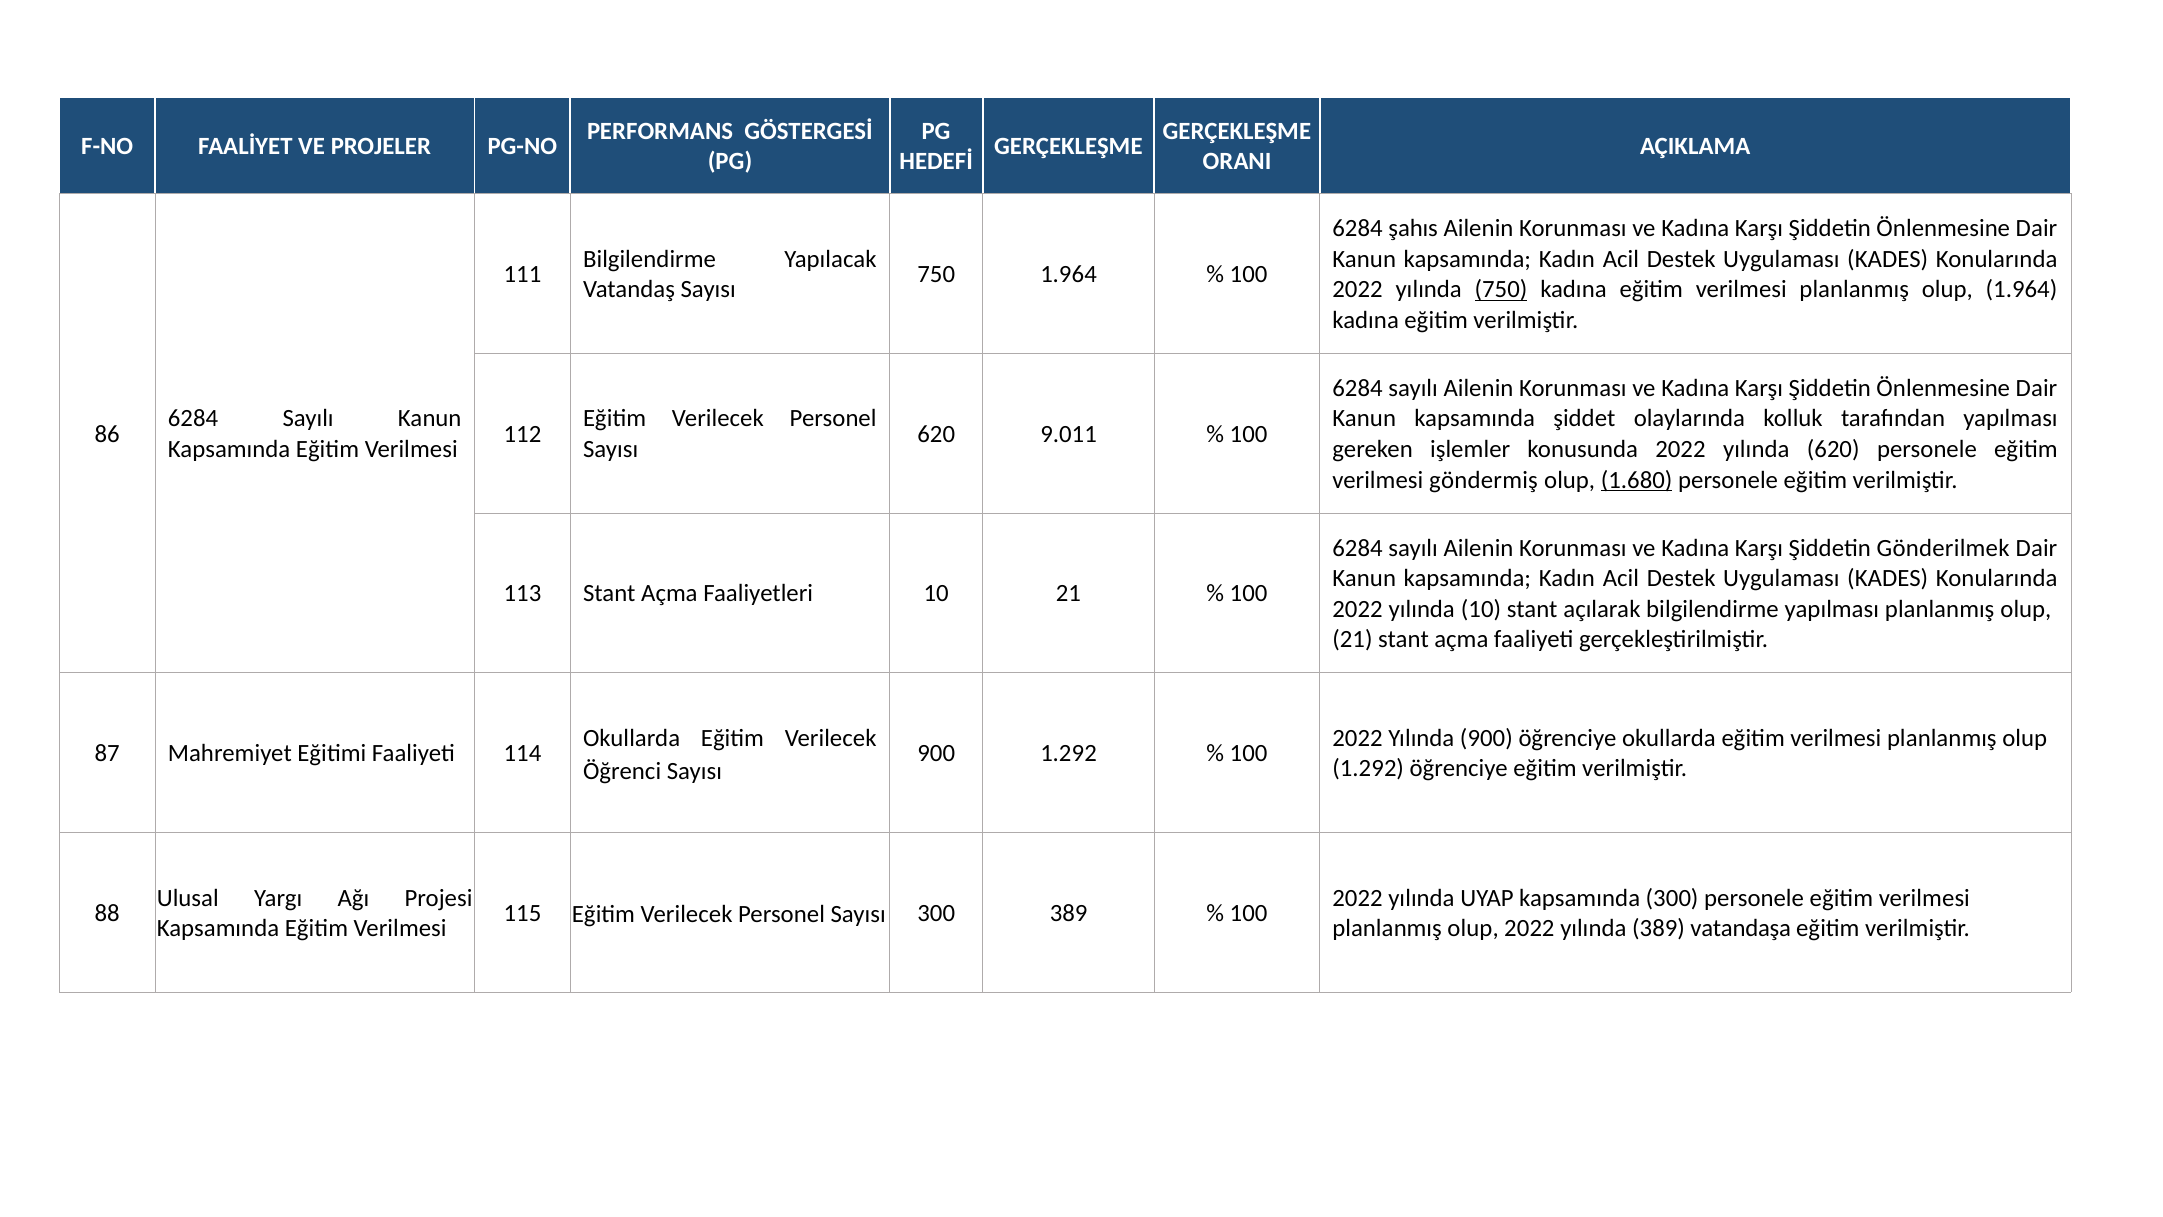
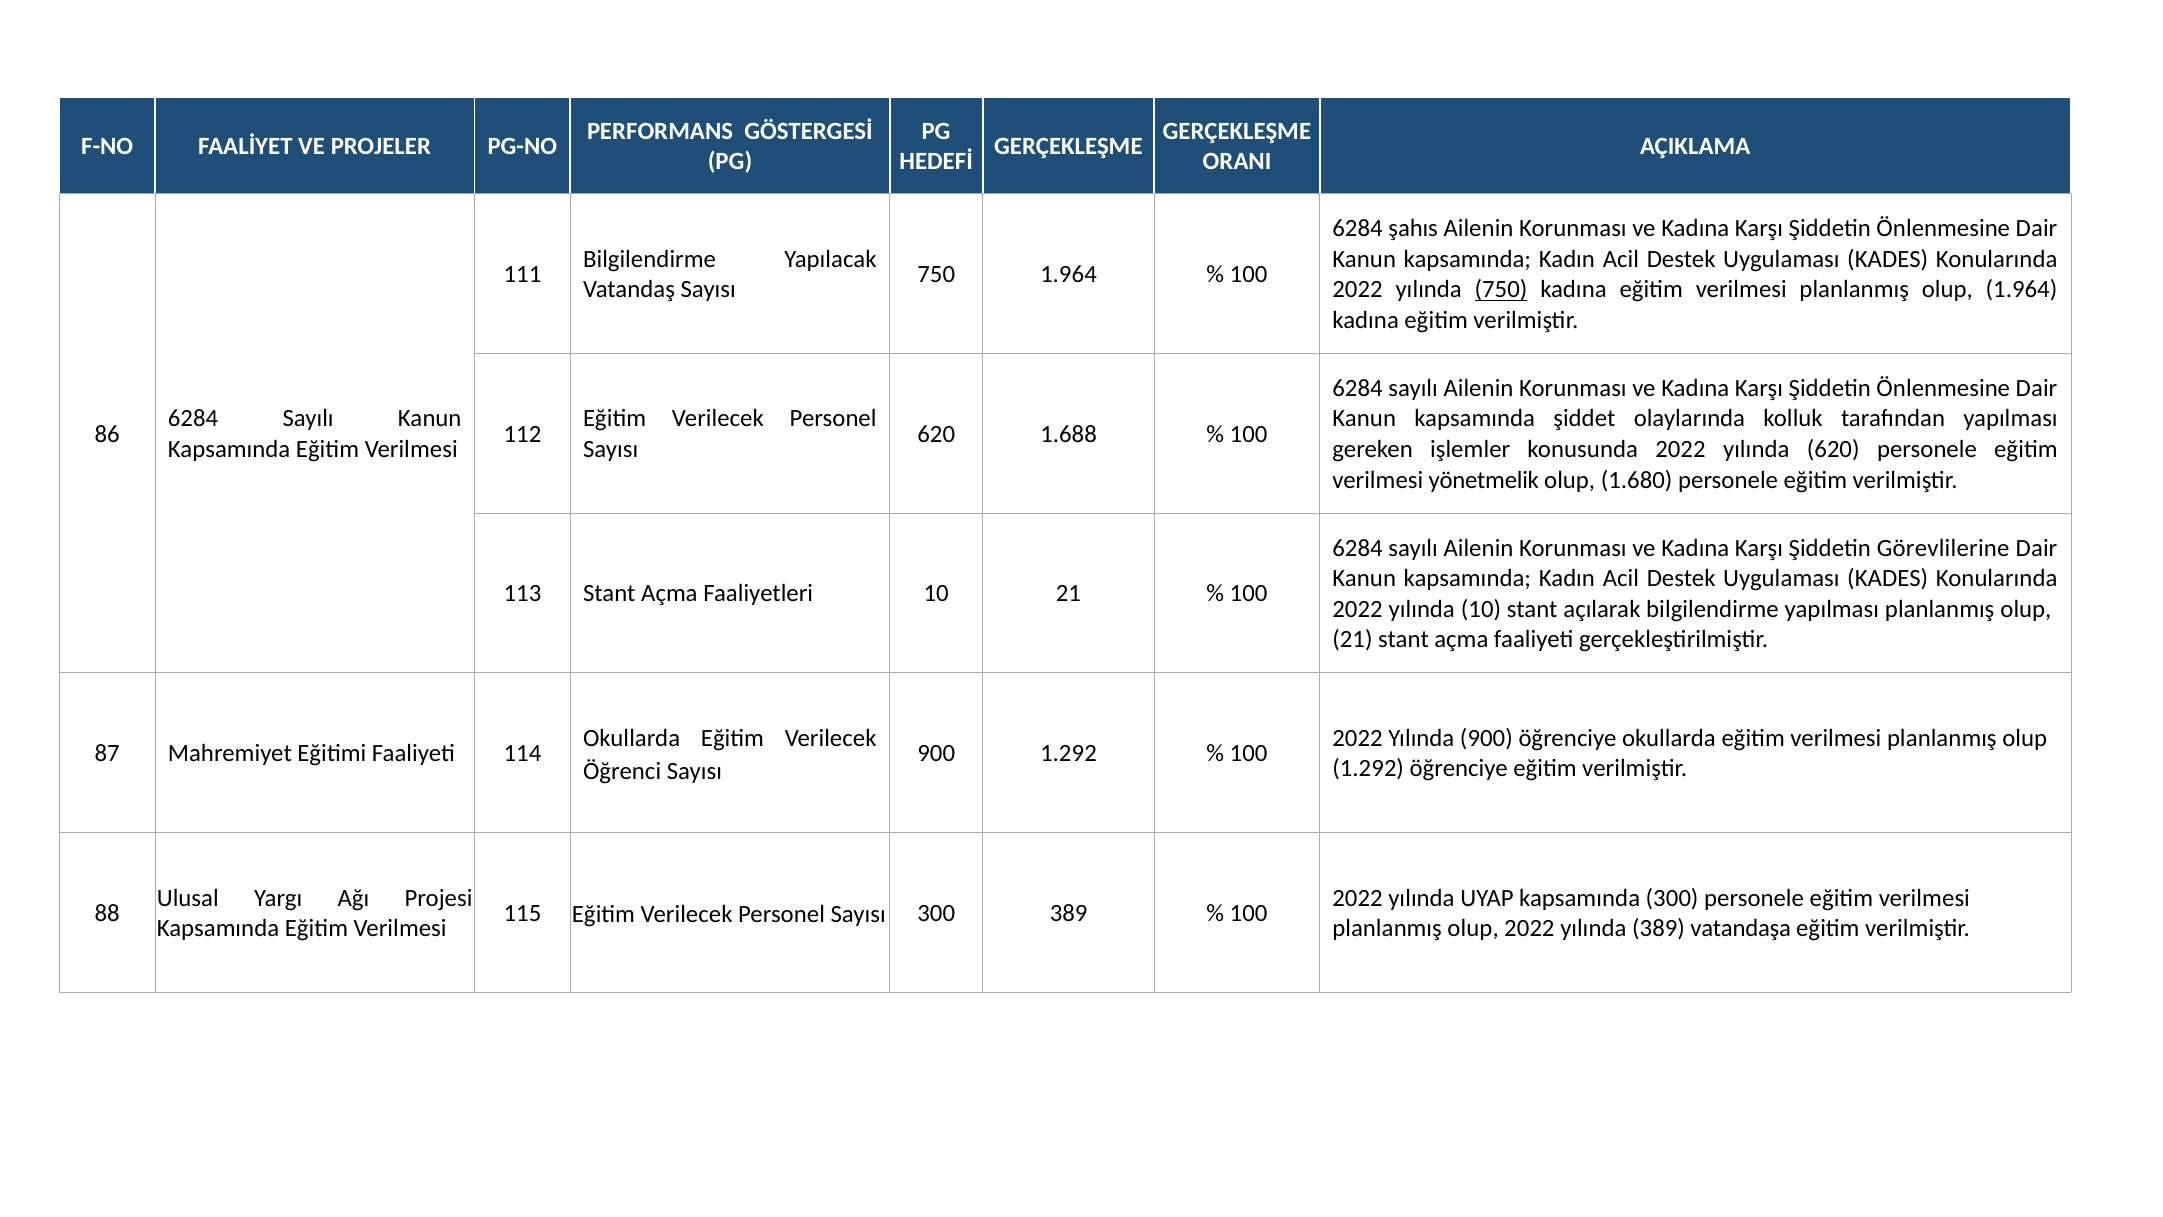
9.011: 9.011 -> 1.688 (1069, 434)
göndermiş: göndermiş -> yönetmelik (1484, 480)
1.680 underline: present -> none (1637, 480)
Gönderilmek: Gönderilmek -> Görevlilerine (1943, 548)
